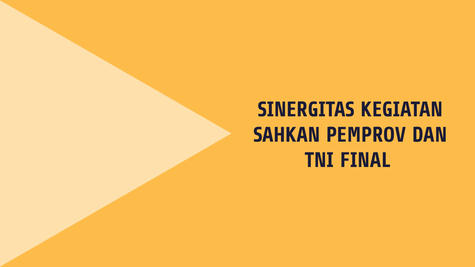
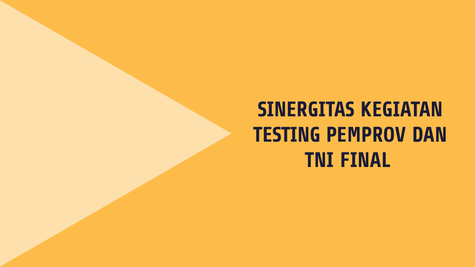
SAHKAN: SAHKAN -> TESTING (287, 135)
